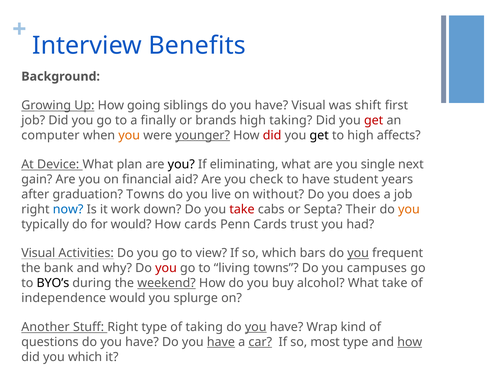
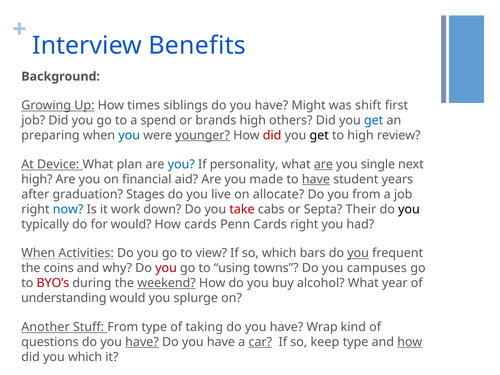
going: going -> times (144, 105)
have Visual: Visual -> Might (309, 105)
finally: finally -> spend (158, 120)
high taking: taking -> others (291, 120)
get colour: red -> blue (374, 120)
computer: computer -> preparing (50, 135)
you colour: orange -> blue (129, 135)
affects: affects -> review (399, 135)
you colour: black -> blue (181, 164)
eliminating: eliminating -> personality (244, 164)
are underline: none -> present (323, 164)
gain: gain -> high (37, 179)
check: check -> made (266, 179)
have underline: none -> present (316, 179)
graduation Towns: Towns -> Stages (145, 194)
without: without -> allocate (279, 194)
you does: does -> from (366, 194)
you colour: orange -> black (409, 209)
Cards trust: trust -> right (304, 224)
Visual: Visual -> When (38, 253)
bank: bank -> coins (59, 268)
living: living -> using (232, 268)
BYO’s colour: black -> red (53, 283)
What take: take -> year (395, 283)
independence: independence -> understanding (64, 298)
Stuff Right: Right -> From (123, 327)
you underline: present -> none (256, 327)
have underline: none -> present (142, 342)
have underline: present -> none (221, 342)
most: most -> keep (325, 342)
